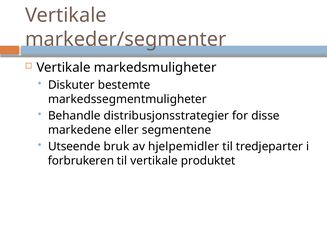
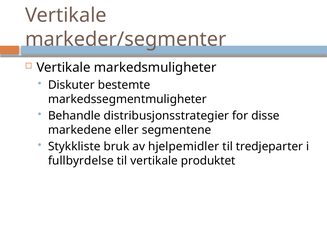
Utseende: Utseende -> Stykkliste (74, 147)
forbrukeren: forbrukeren -> fullbyrdelse (81, 161)
